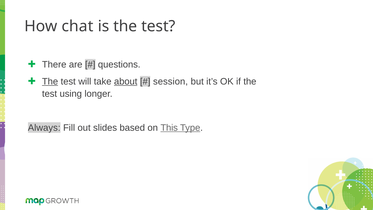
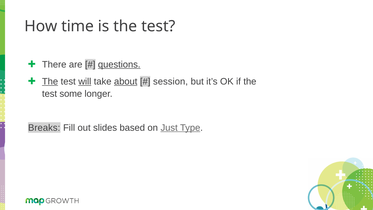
chat: chat -> time (78, 26)
questions underline: none -> present (119, 64)
will underline: none -> present (85, 81)
using: using -> some (71, 94)
Always: Always -> Breaks (44, 128)
This: This -> Just (169, 128)
